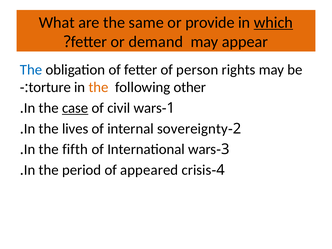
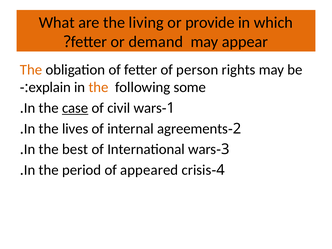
same: same -> living (146, 22)
which underline: present -> none (273, 22)
The colour: blue -> orange (31, 70)
torture: torture -> explain (50, 87)
other: other -> some (190, 87)
sovereignty: sovereignty -> agreements (193, 129)
fifth: fifth -> best (75, 149)
